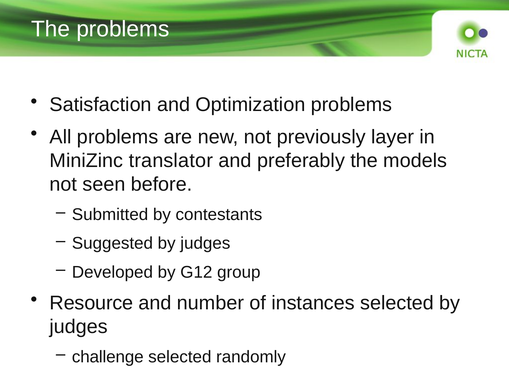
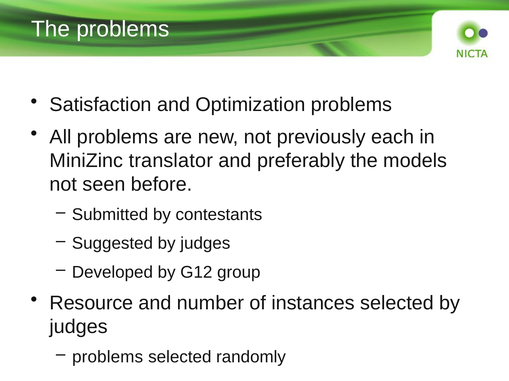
layer: layer -> each (393, 137)
challenge: challenge -> problems (108, 358)
